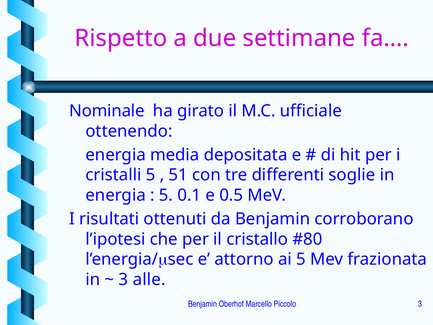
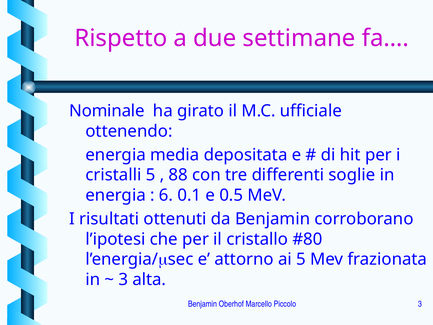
51: 51 -> 88 (178, 175)
5: 5 -> 6 (166, 195)
alle: alle -> alta (149, 279)
